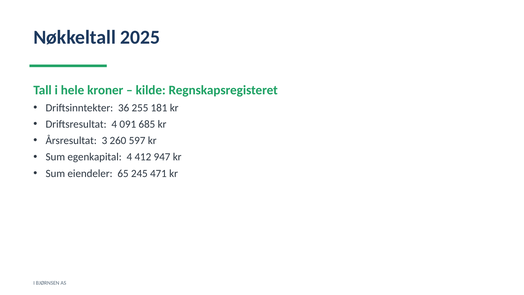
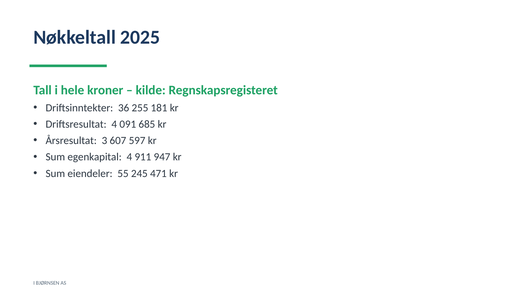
260: 260 -> 607 (118, 141)
412: 412 -> 911 (143, 157)
65: 65 -> 55 (123, 173)
